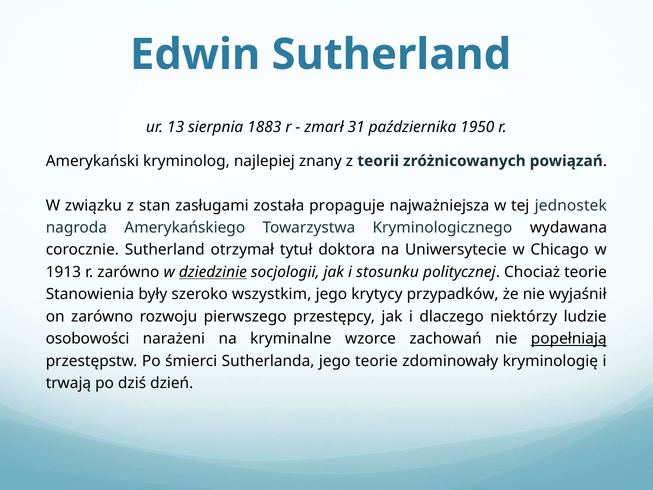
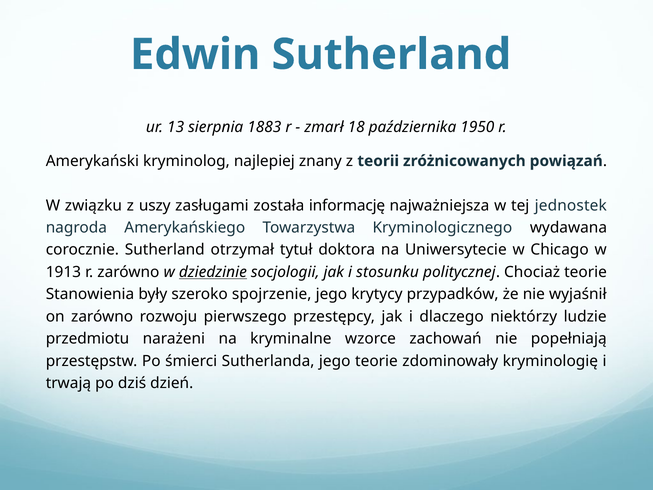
31: 31 -> 18 (356, 127)
stan: stan -> uszy (155, 205)
propaguje: propaguje -> informację (347, 205)
wszystkim: wszystkim -> spojrzenie (272, 294)
osobowości: osobowości -> przedmiotu (88, 339)
popełniają underline: present -> none (569, 339)
